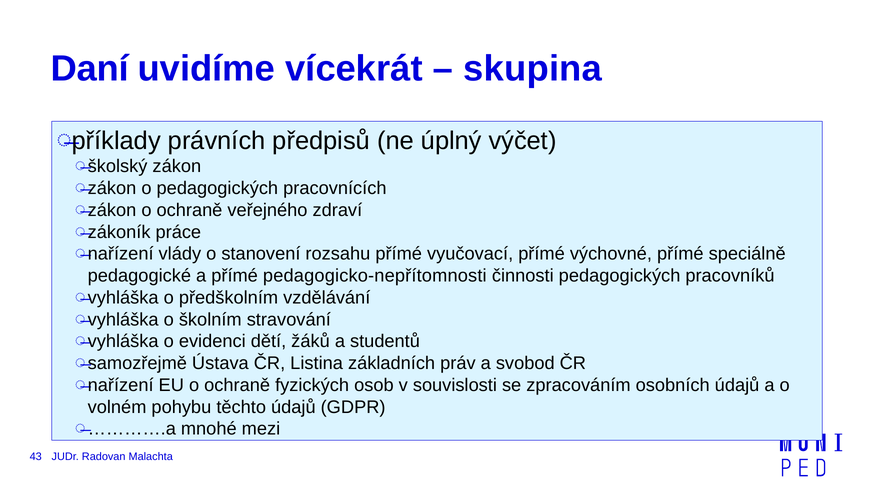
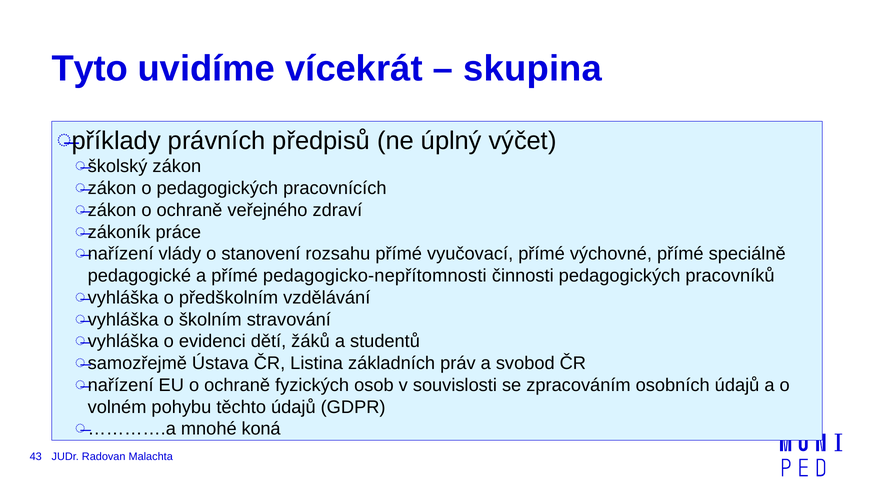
Daní: Daní -> Tyto (90, 69)
mezi: mezi -> koná (261, 429)
